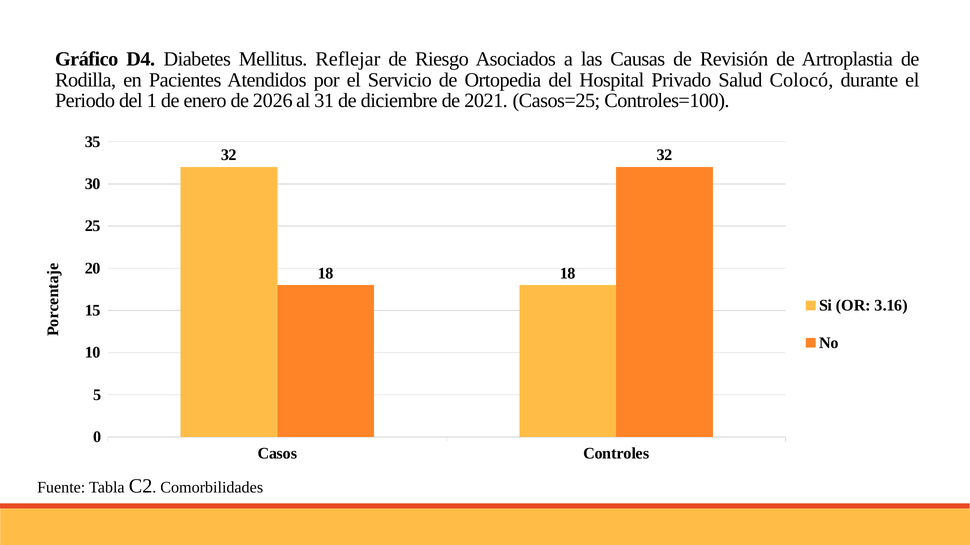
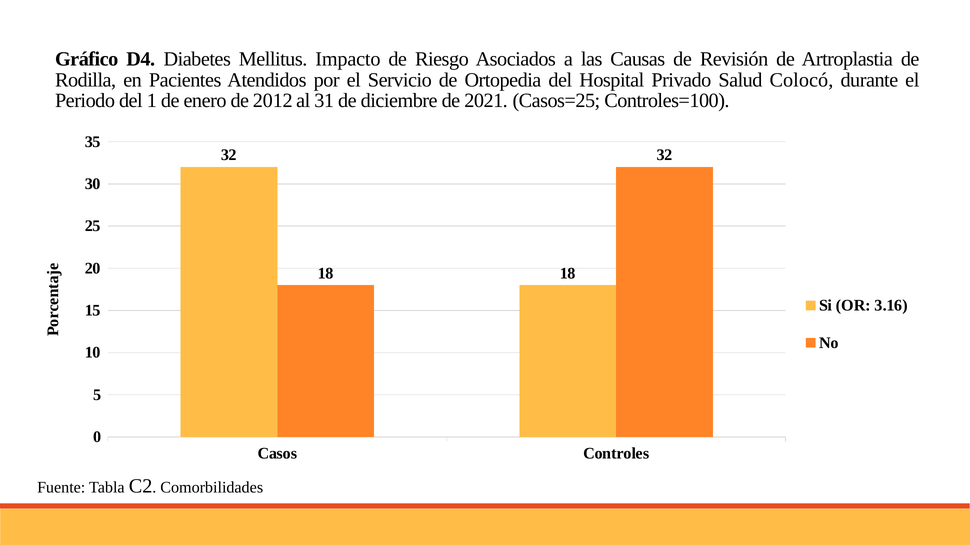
Reflejar: Reflejar -> Impacto (348, 59)
2026: 2026 -> 2012 (273, 101)
